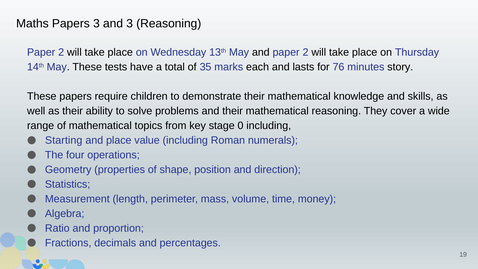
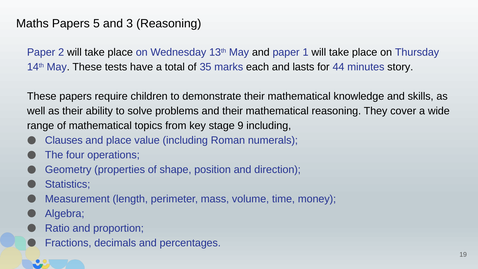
Papers 3: 3 -> 5 (96, 24)
and paper 2: 2 -> 1 (306, 52)
76: 76 -> 44 (339, 67)
0: 0 -> 9 (241, 126)
Starting: Starting -> Clauses (64, 140)
